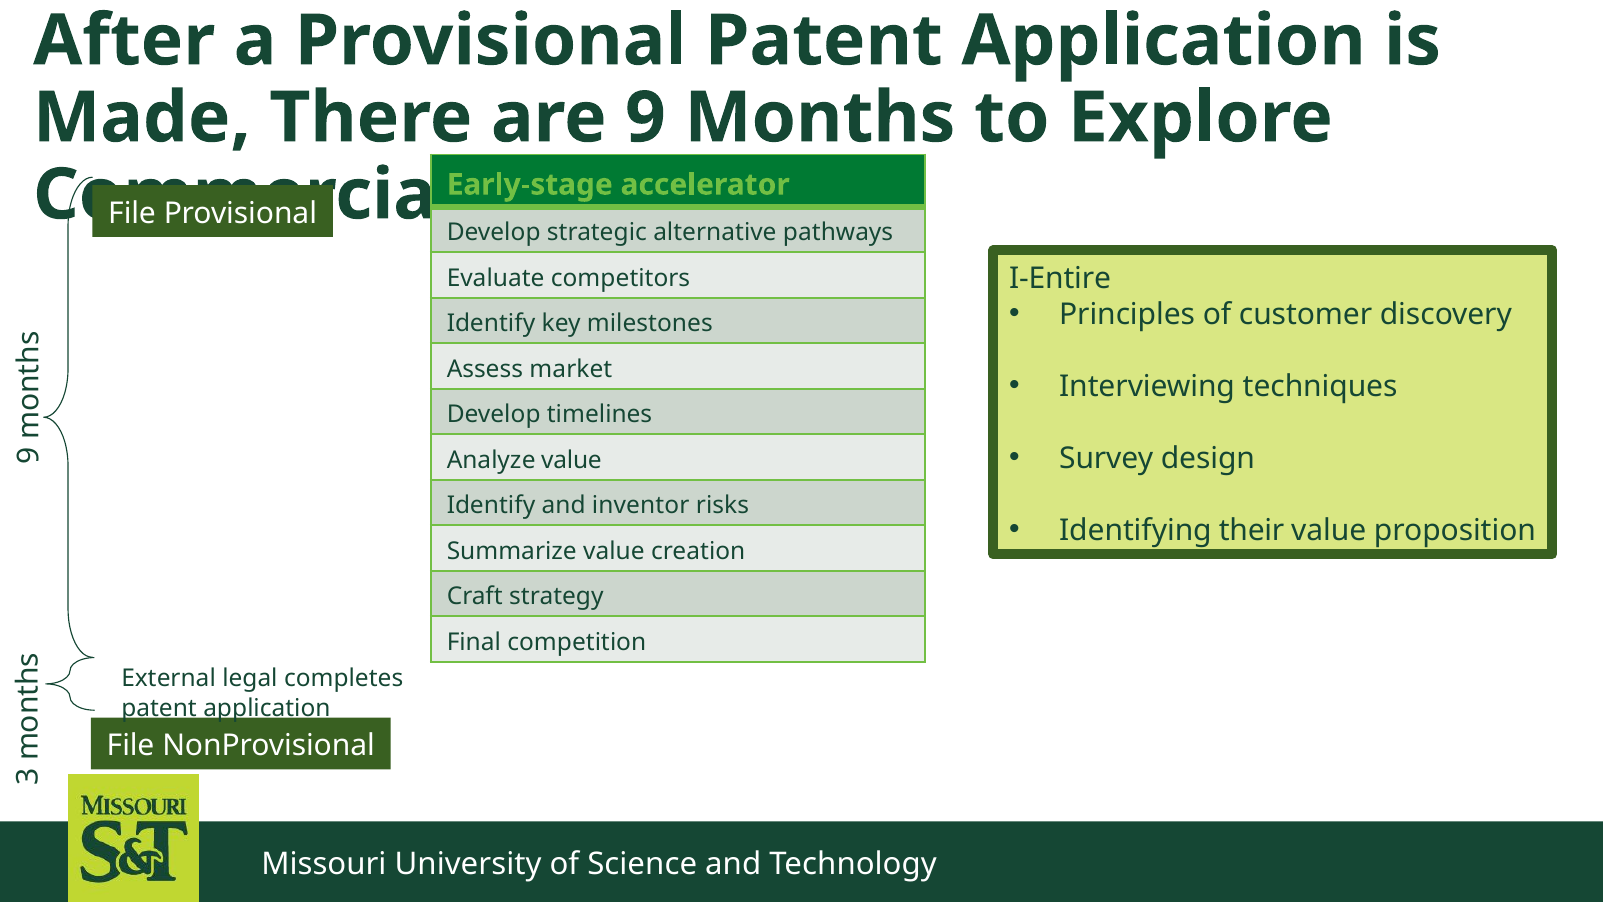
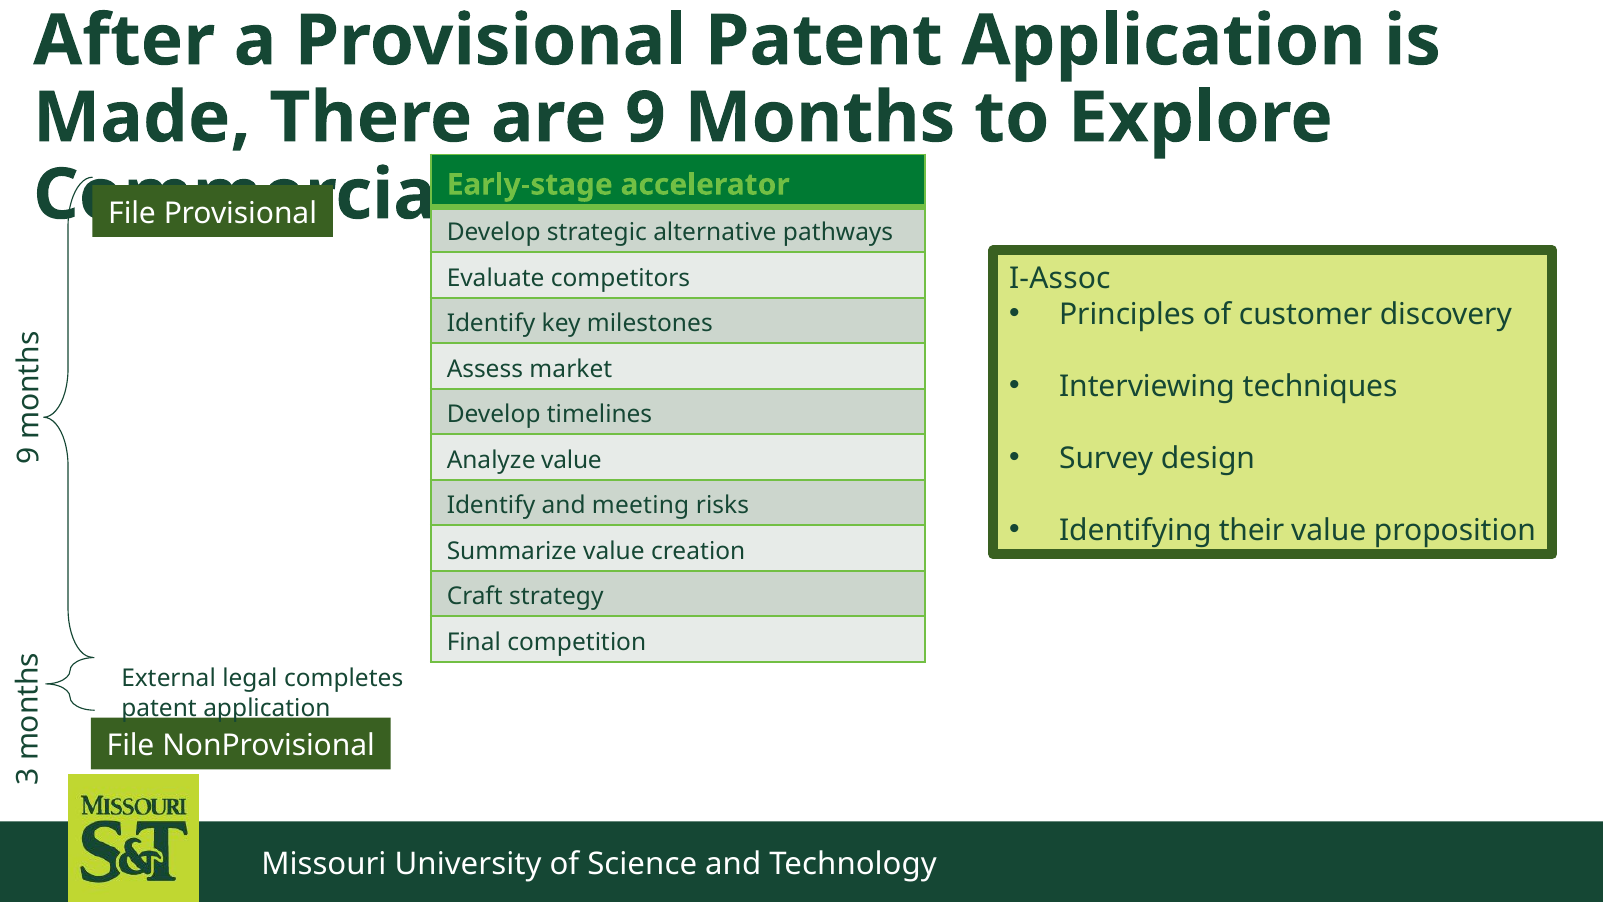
I-Entire: I-Entire -> I-Assoc (1060, 278)
inventor: inventor -> meeting (641, 506)
